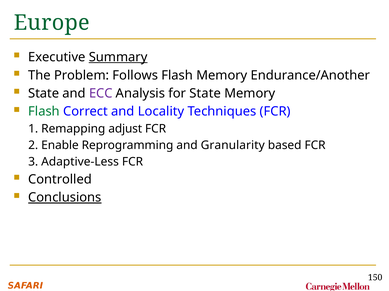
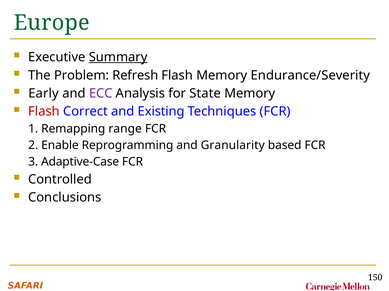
Follows: Follows -> Refresh (135, 75)
Endurance/Another: Endurance/Another -> Endurance/Severity (310, 75)
State: State -> Early (44, 94)
Flash colour: green -> red (44, 112)
Locality: Locality -> Existing (161, 112)
adjust: adjust -> range (125, 129)
Adaptive-Less: Adaptive-Less -> Adaptive-Case (80, 162)
Conclusions underline: present -> none (65, 198)
